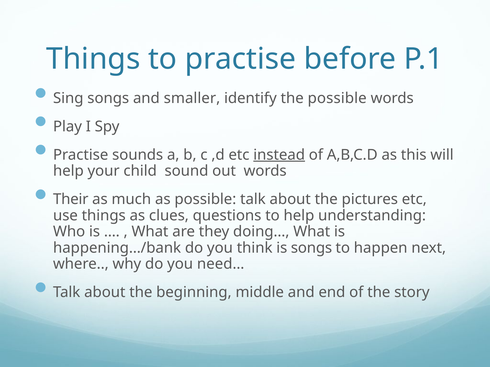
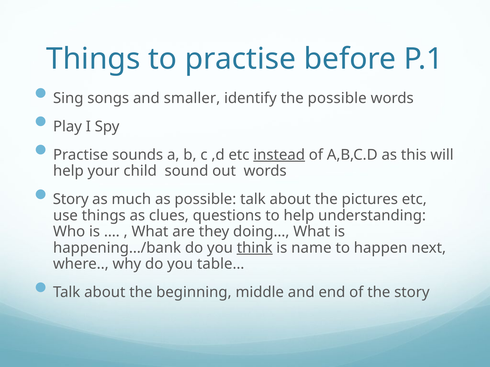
Their: Their -> Story (71, 200)
think underline: none -> present (255, 248)
is songs: songs -> name (311, 248)
need…: need… -> table… (221, 264)
